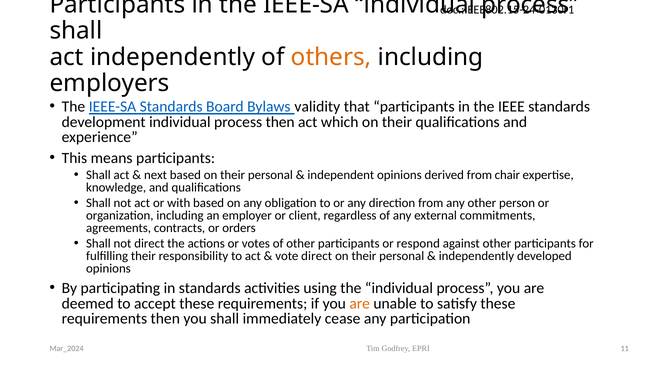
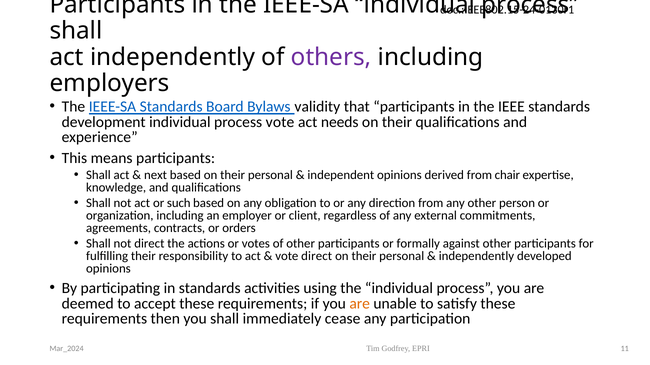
others colour: orange -> purple (331, 57)
process then: then -> vote (280, 122)
which: which -> needs (340, 122)
with: with -> such (179, 203)
respond: respond -> formally (418, 244)
